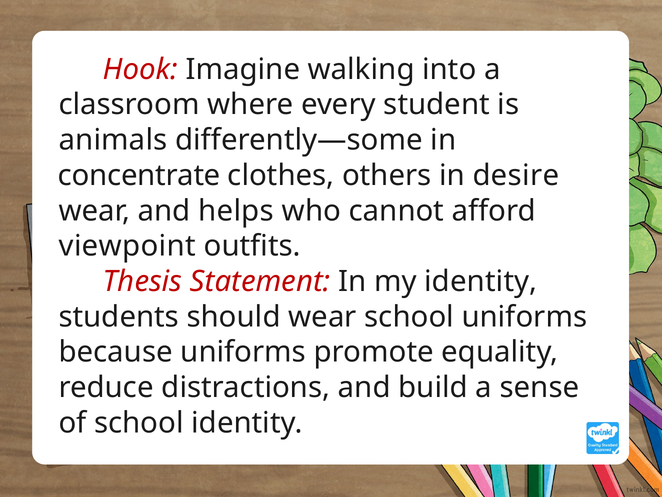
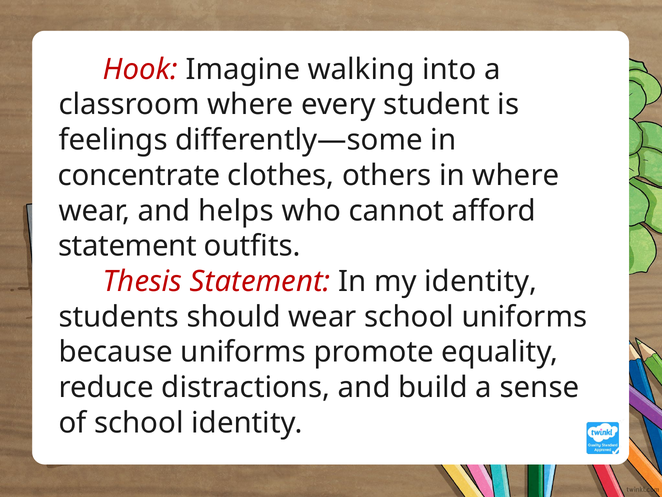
animals: animals -> feelings (113, 140)
in desire: desire -> where (516, 175)
viewpoint: viewpoint -> statement (128, 246)
